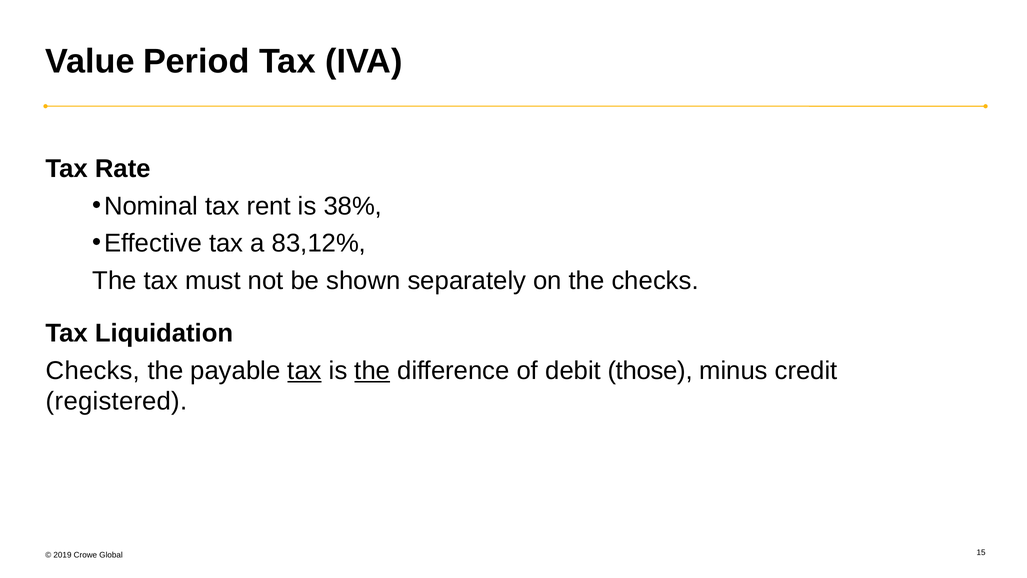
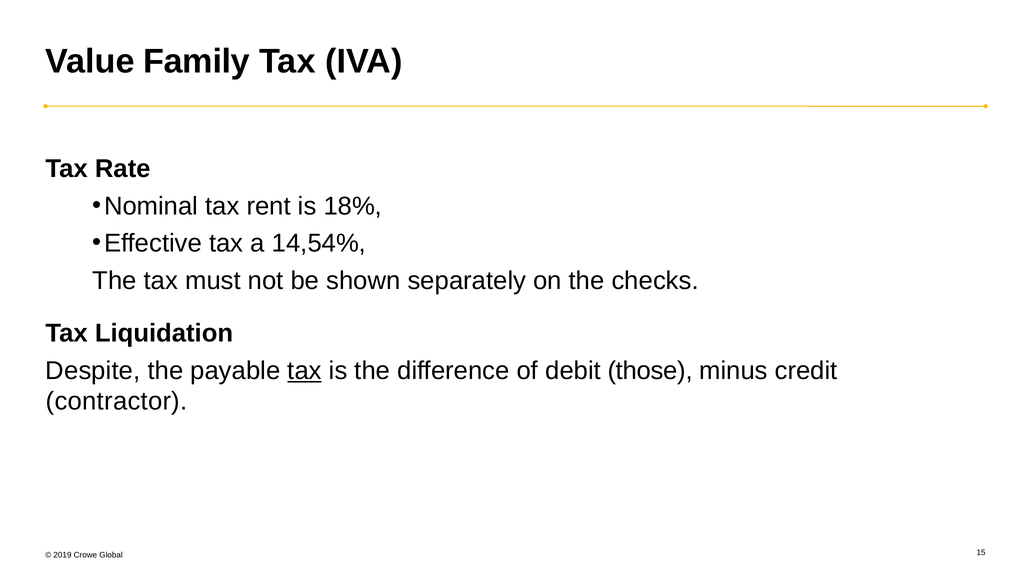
Period: Period -> Family (196, 61)
38%: 38% -> 18% (353, 206)
83,12%: 83,12% -> 14,54% (319, 243)
Checks: Checks -> Despite (93, 370)
the underline: present -> none (372, 370)
registered: registered -> contractor (117, 401)
